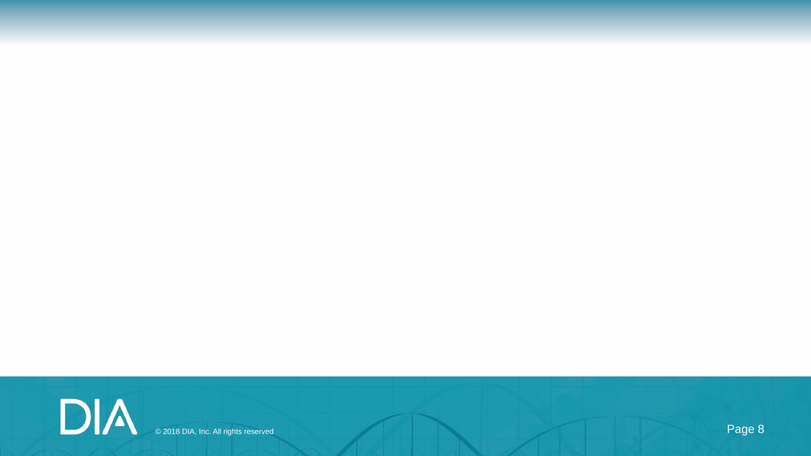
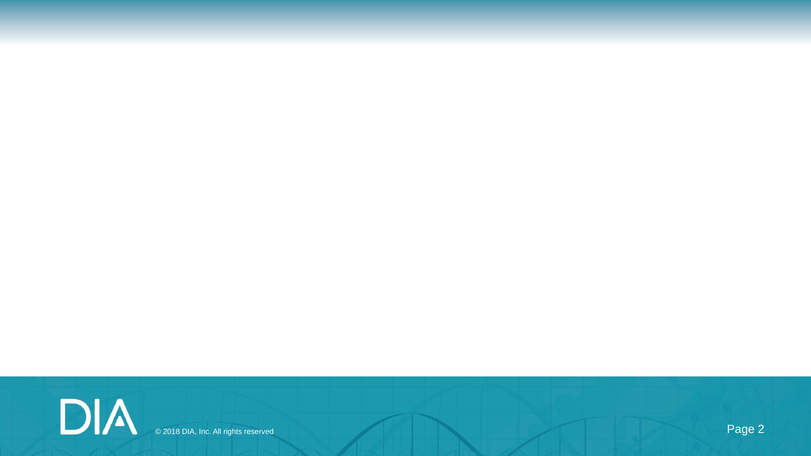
8: 8 -> 2 (761, 430)
